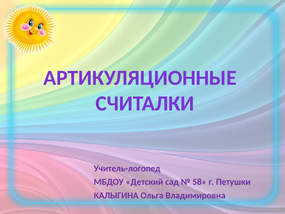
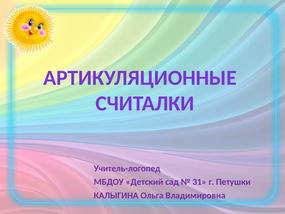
58: 58 -> 31 (200, 182)
